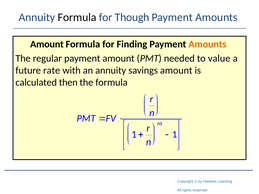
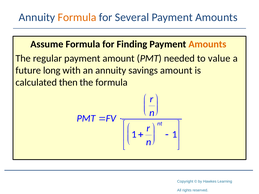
Formula colour: black -> orange (77, 17)
Though: Though -> Several (132, 17)
Amount: Amount -> Assume (47, 44)
rate: rate -> long (52, 70)
